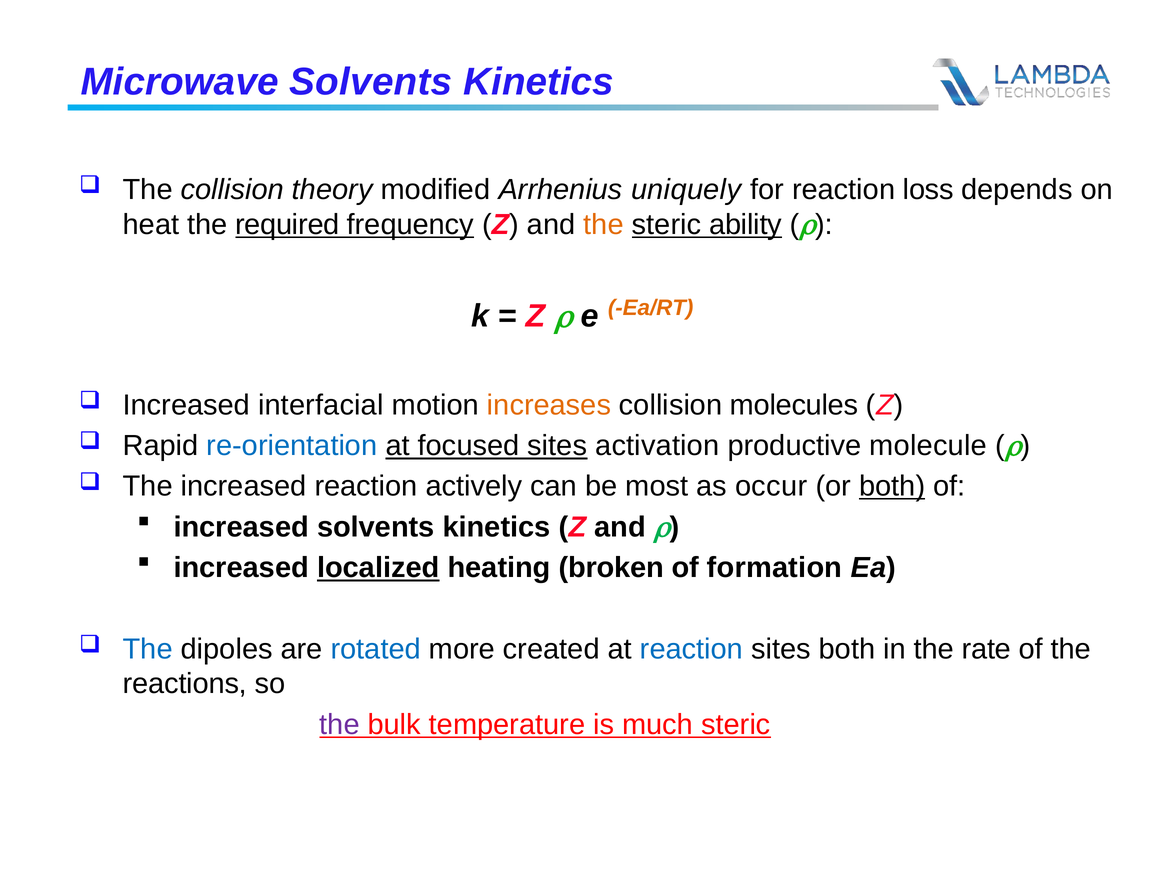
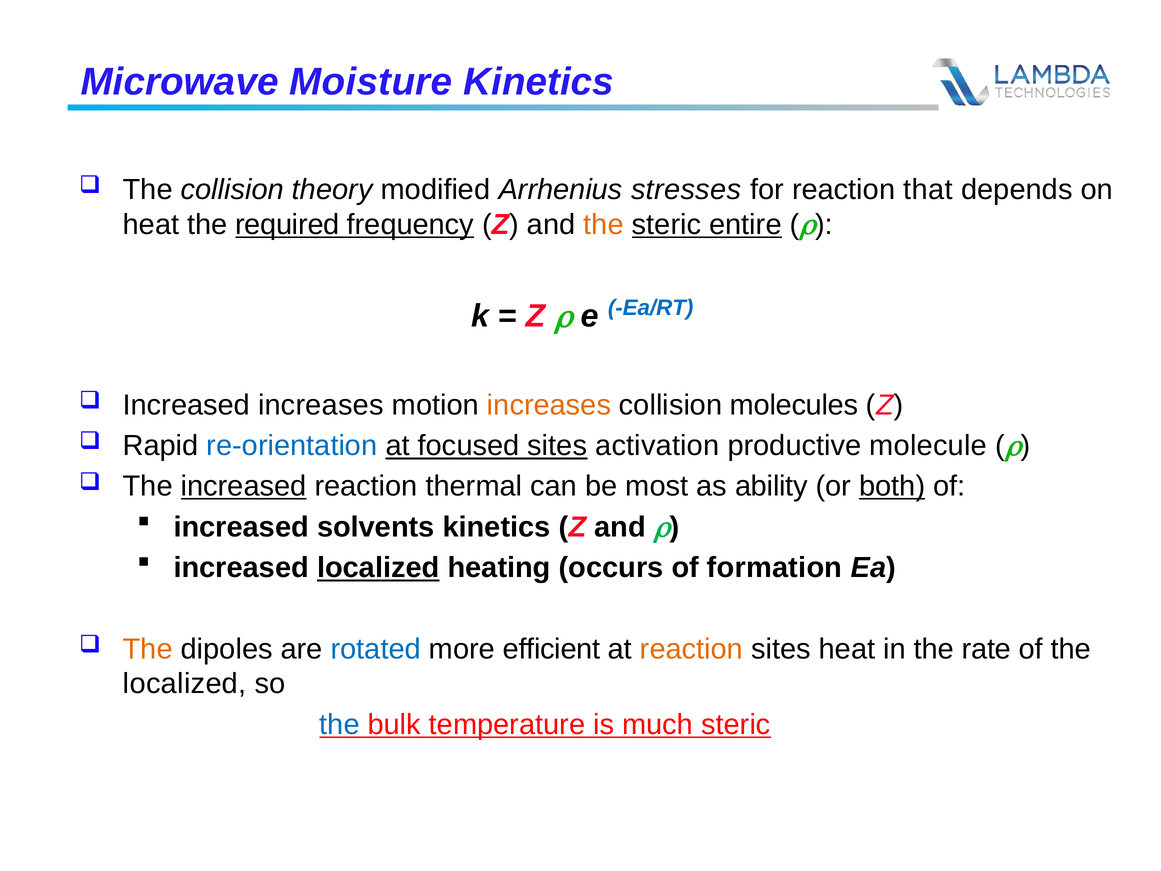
Microwave Solvents: Solvents -> Moisture (371, 82)
uniquely: uniquely -> stresses (686, 190)
loss: loss -> that (928, 190)
ability: ability -> entire (745, 224)
Ea/RT colour: orange -> blue (651, 308)
Increased interfacial: interfacial -> increases (321, 405)
increased underline: none -> present (244, 486)
actively: actively -> thermal (474, 486)
occur: occur -> ability (771, 486)
broken: broken -> occurs (611, 567)
The colour: blue -> orange (148, 649)
created: created -> efficient (551, 649)
reaction colour: blue -> orange (692, 649)
sites both: both -> heat (847, 649)
reactions: reactions -> localized (185, 684)
the colour: purple -> blue (340, 724)
